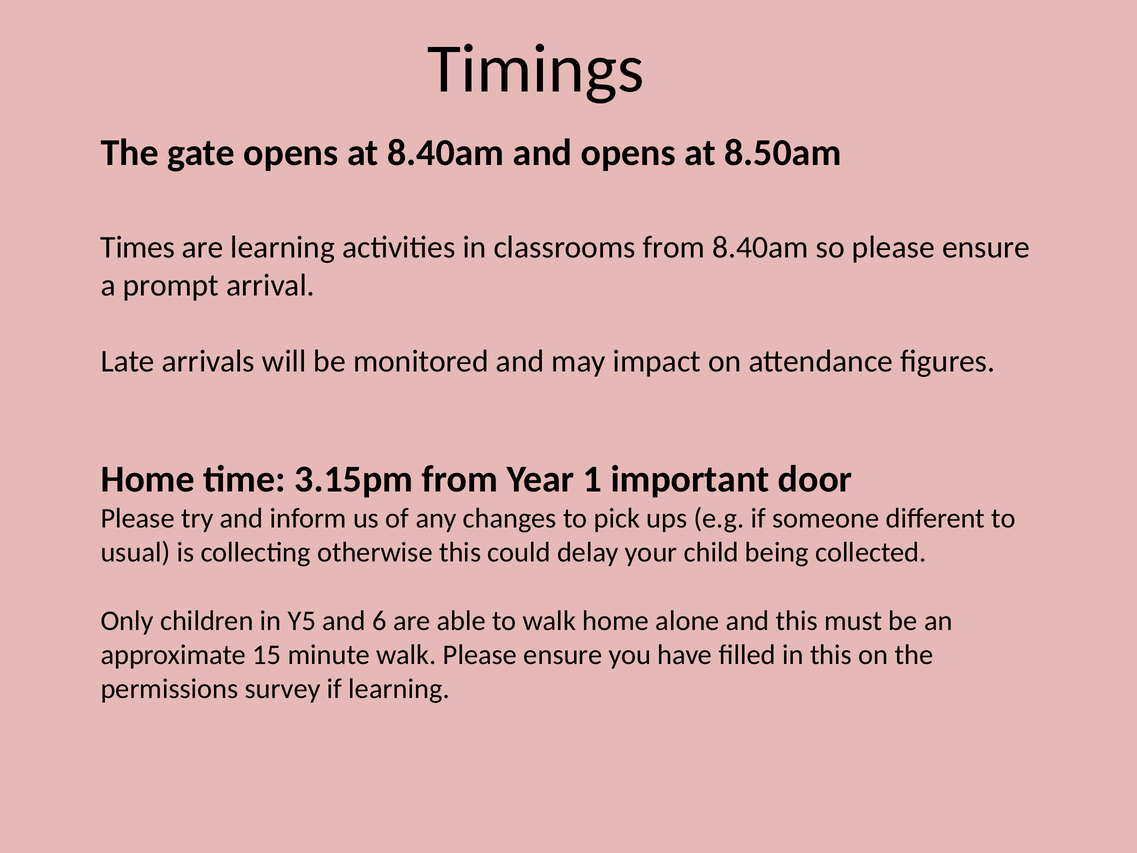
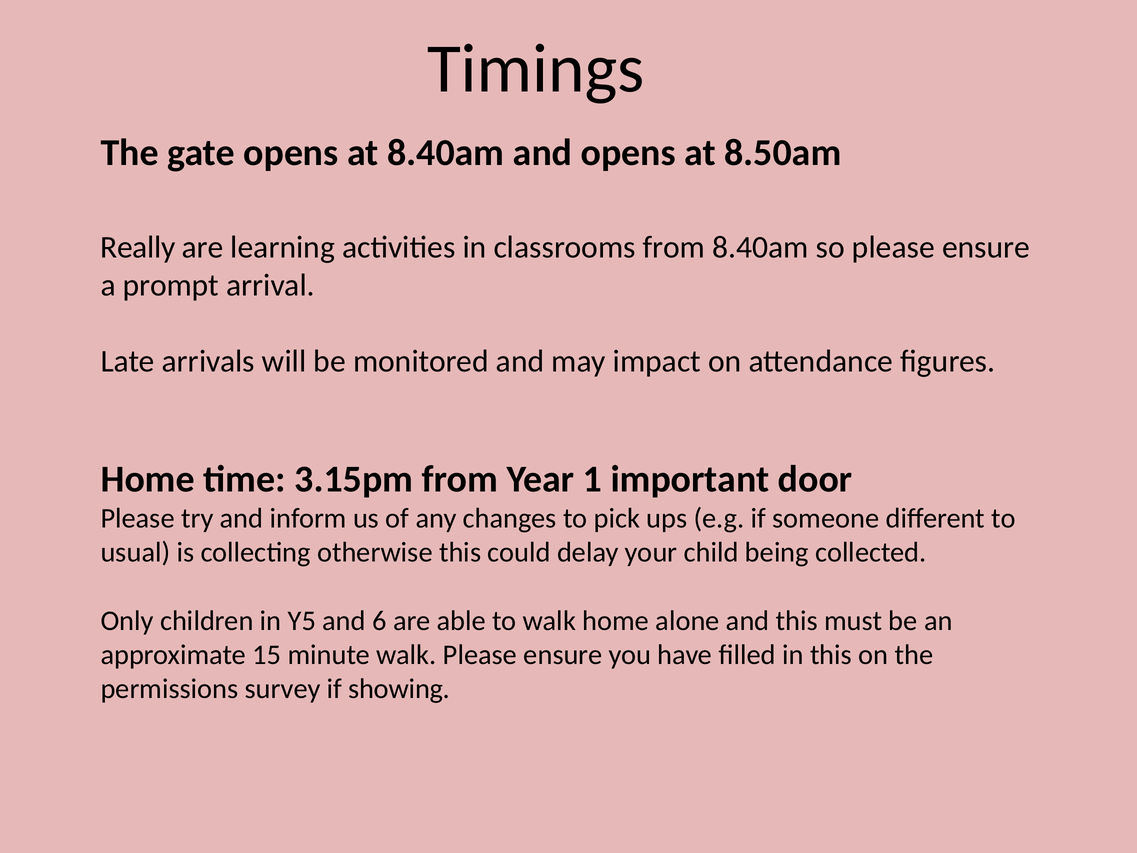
Times: Times -> Really (138, 247)
if learning: learning -> showing (399, 689)
